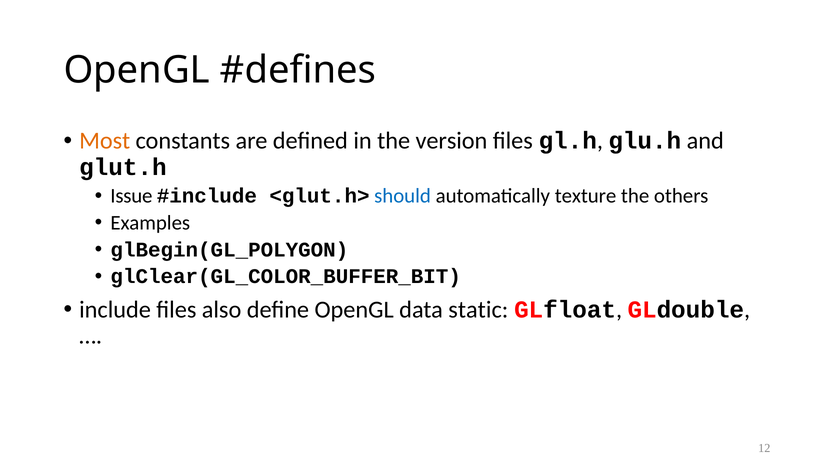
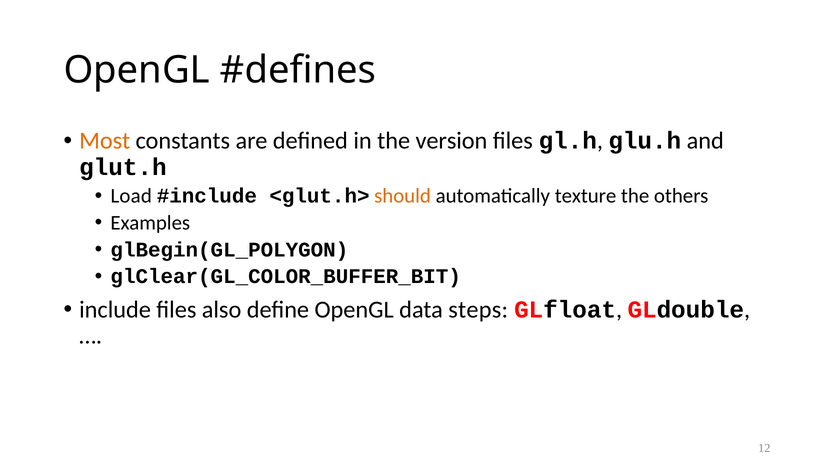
Issue: Issue -> Load (131, 196)
should colour: blue -> orange (403, 196)
static: static -> steps (478, 310)
